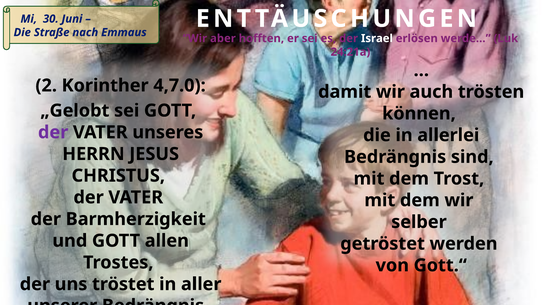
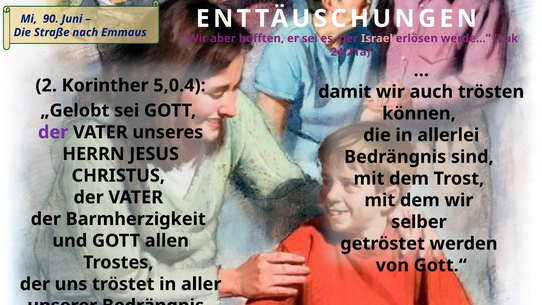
30: 30 -> 90 (51, 19)
Israel colour: white -> pink (377, 38)
4,7.0: 4,7.0 -> 5,0.4 (179, 85)
